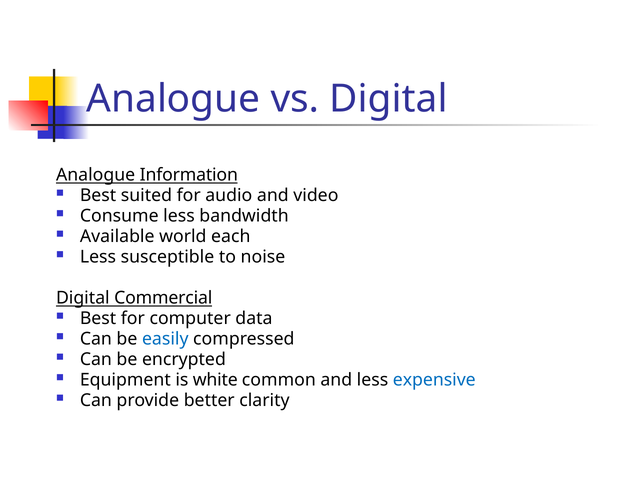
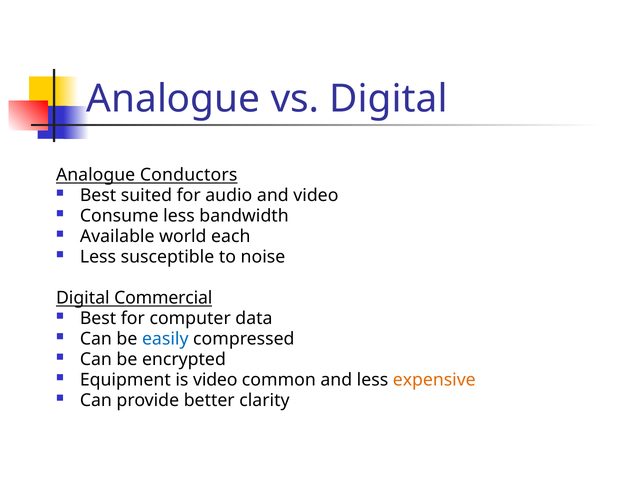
Information: Information -> Conductors (189, 175)
is white: white -> video (215, 380)
expensive colour: blue -> orange (434, 380)
